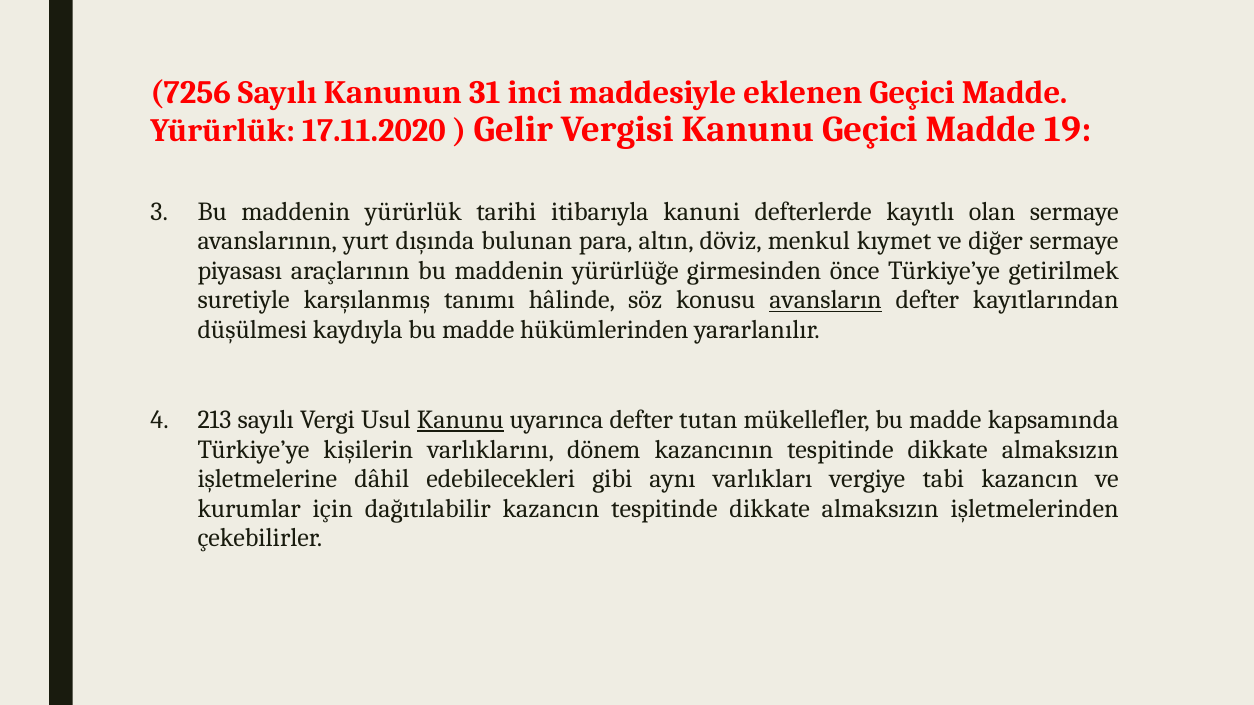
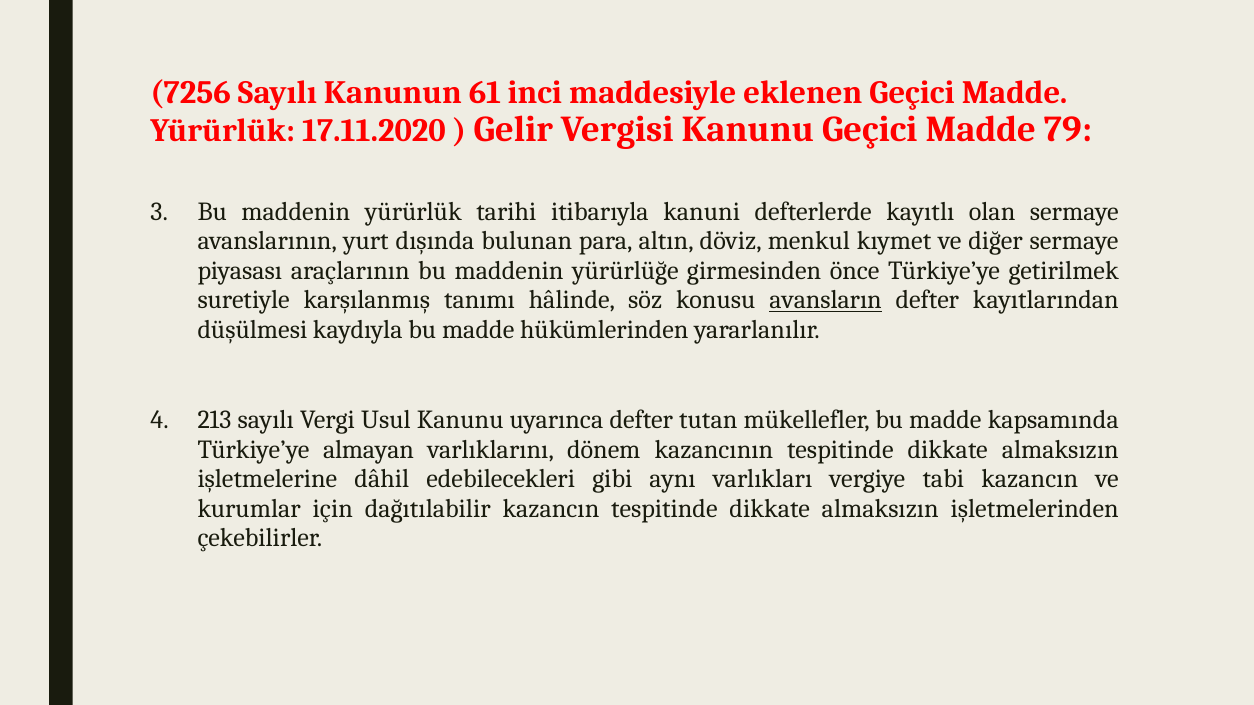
31: 31 -> 61 (485, 92)
19: 19 -> 79 (1068, 129)
Kanunu underline: present -> none (460, 420)
kişilerin: kişilerin -> almayan (368, 450)
